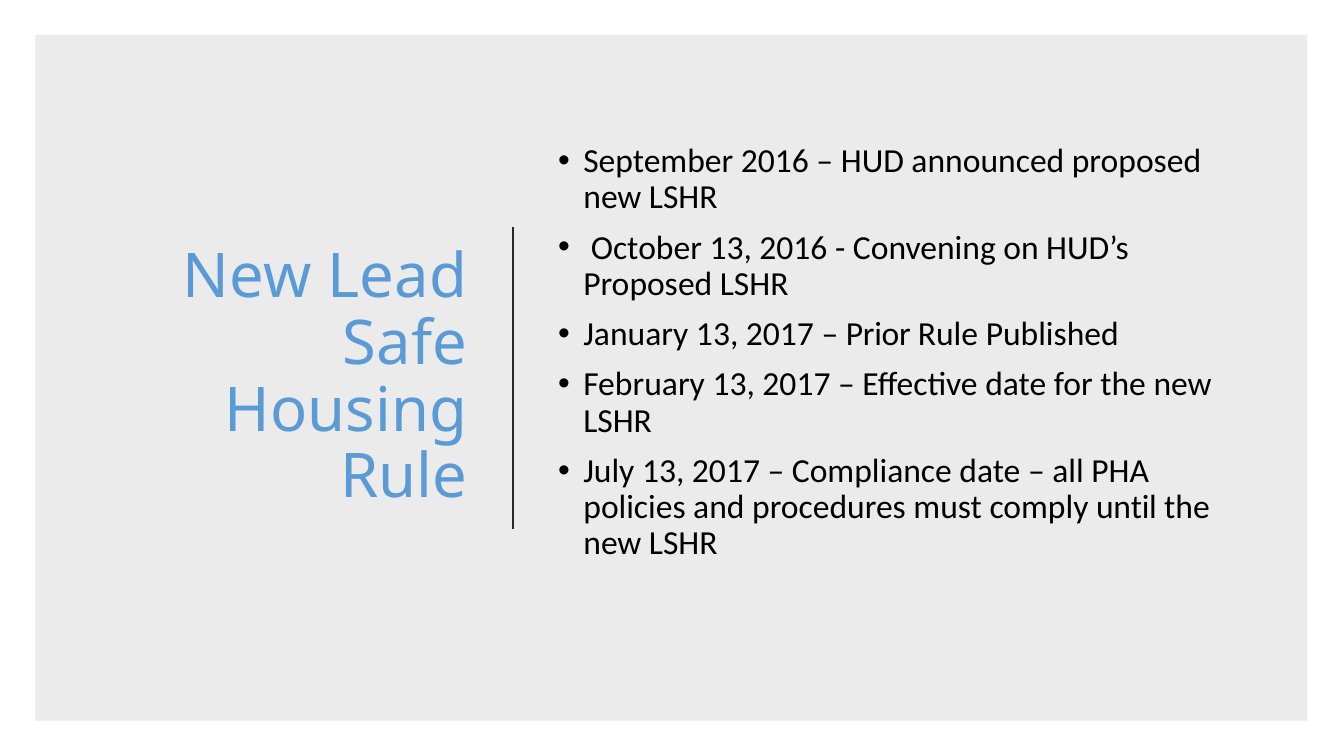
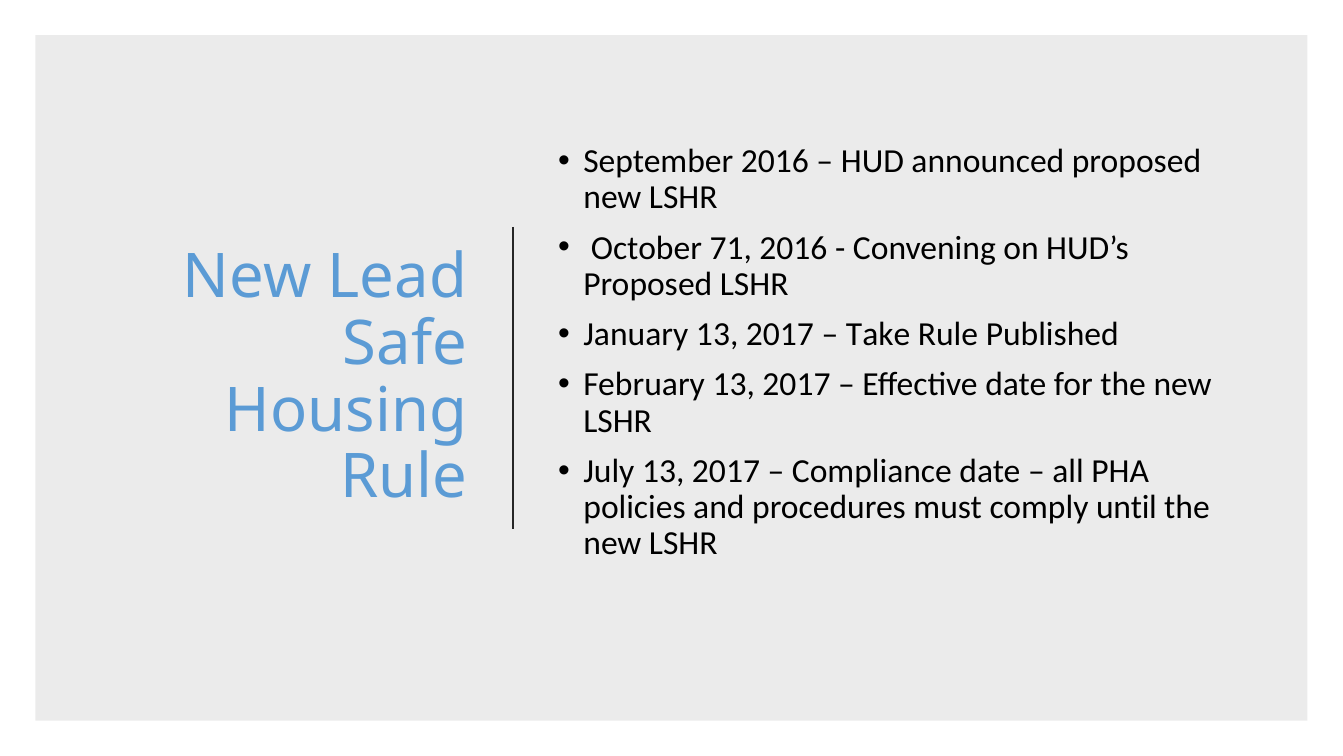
October 13: 13 -> 71 (731, 248)
Prior: Prior -> Take (878, 334)
